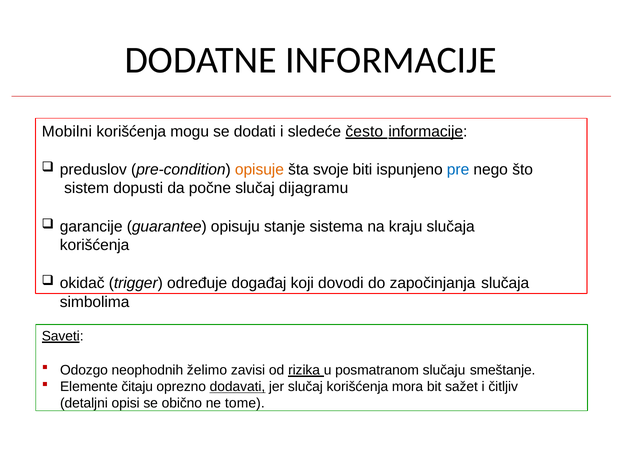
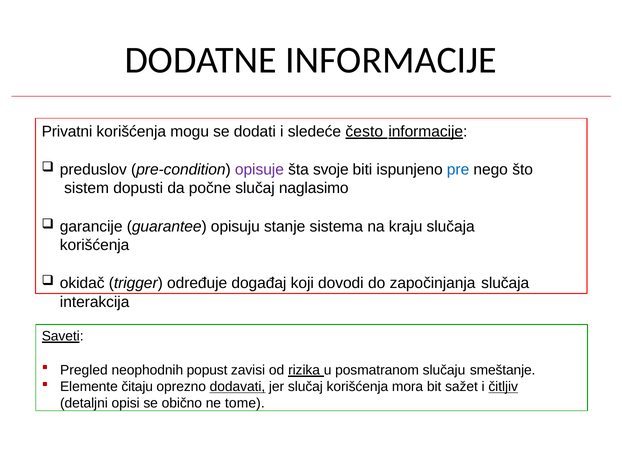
Mobilni: Mobilni -> Privatni (67, 131)
opisuje colour: orange -> purple (259, 169)
dijagramu: dijagramu -> naglasimo (314, 188)
simbolima: simbolima -> interakcija (95, 302)
Odozgo: Odozgo -> Pregled (84, 370)
želimo: želimo -> popust (207, 370)
čitljiv underline: none -> present (503, 386)
